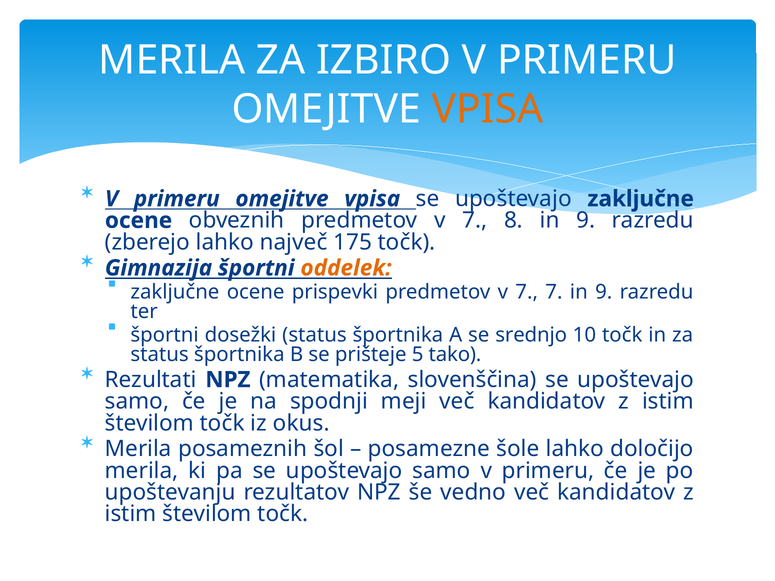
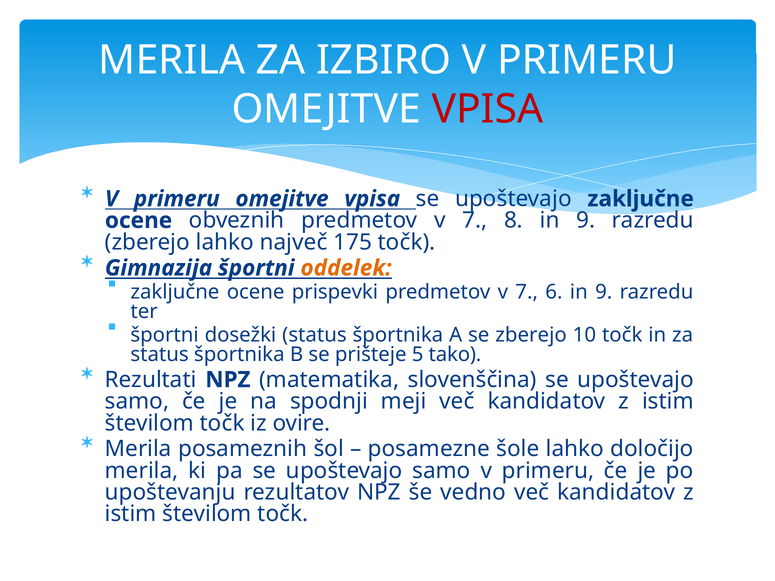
VPISA colour: orange -> red (487, 109)
7 7: 7 -> 6 (554, 292)
se srednjo: srednjo -> zberejo (531, 335)
okus: okus -> ovire (302, 423)
